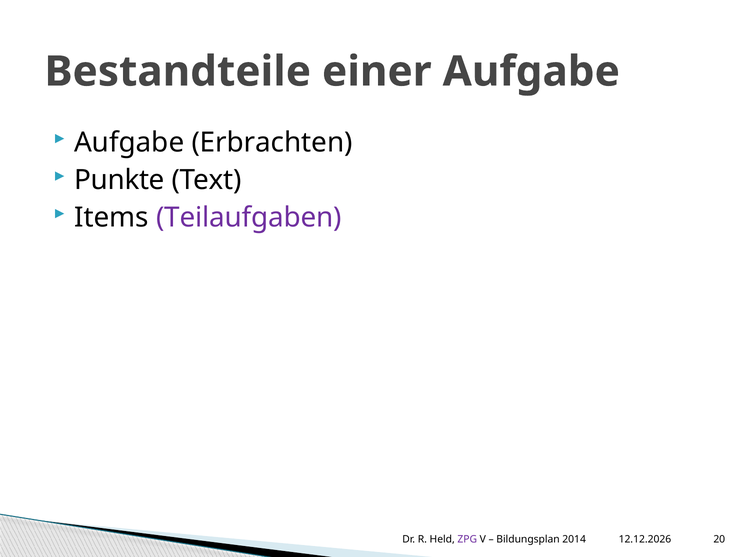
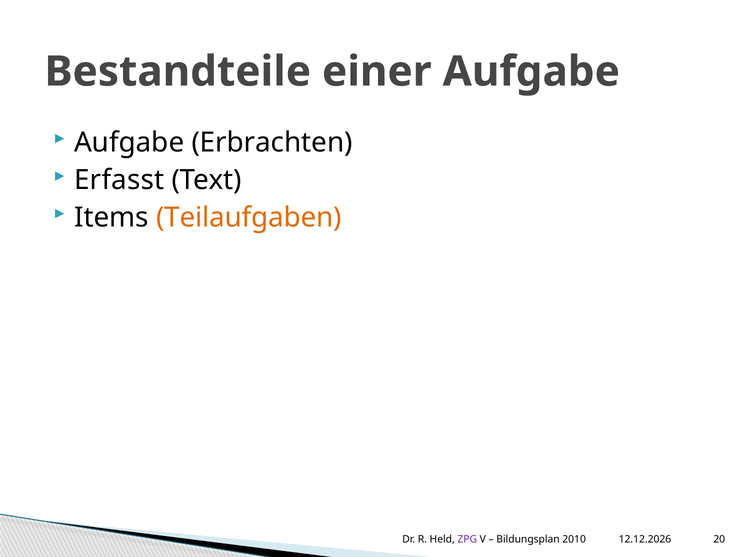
Punkte: Punkte -> Erfasst (119, 180)
Teilaufgaben colour: purple -> orange (249, 218)
2014: 2014 -> 2010 (574, 540)
